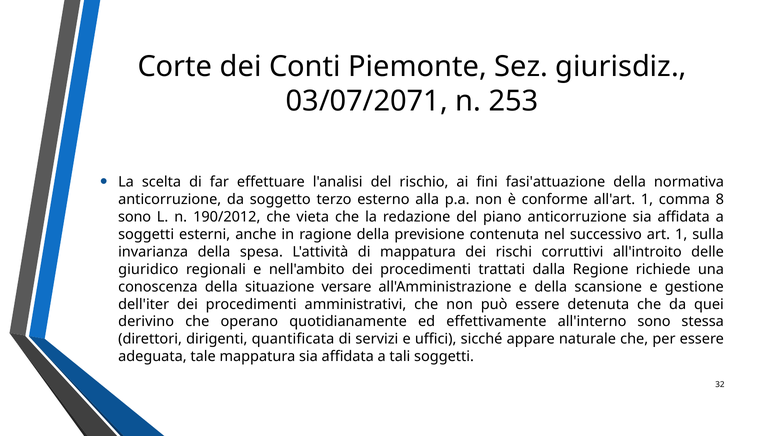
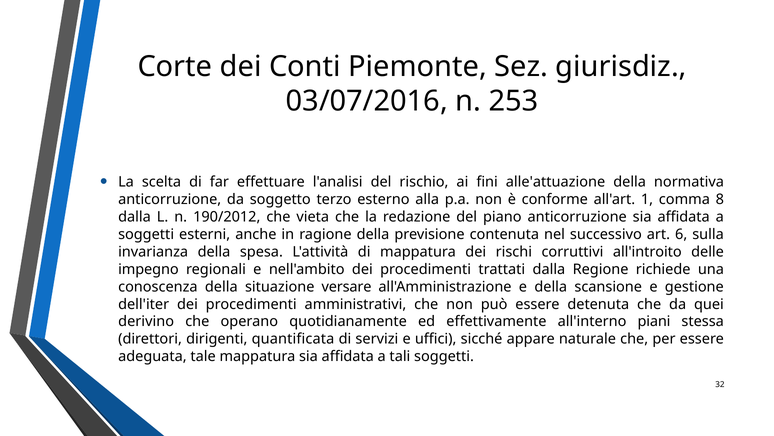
03/07/2071: 03/07/2071 -> 03/07/2016 (367, 101)
fasi'attuazione: fasi'attuazione -> alle'attuazione (556, 182)
sono: sono -> dalla (135, 217)
art 1: 1 -> 6 (681, 234)
giuridico: giuridico -> impegno (148, 269)
all'interno sono: sono -> piani (654, 321)
